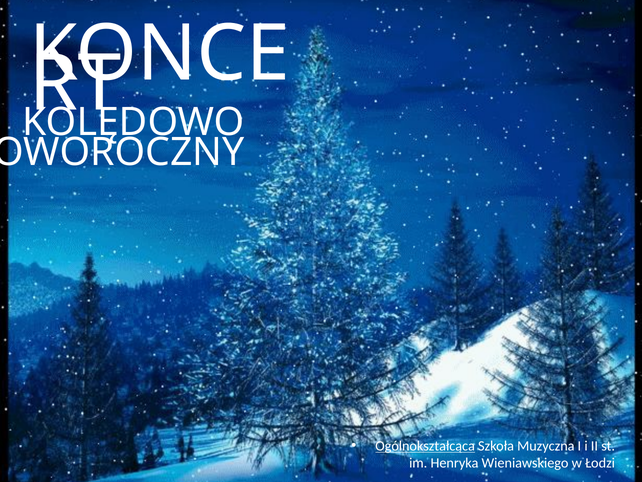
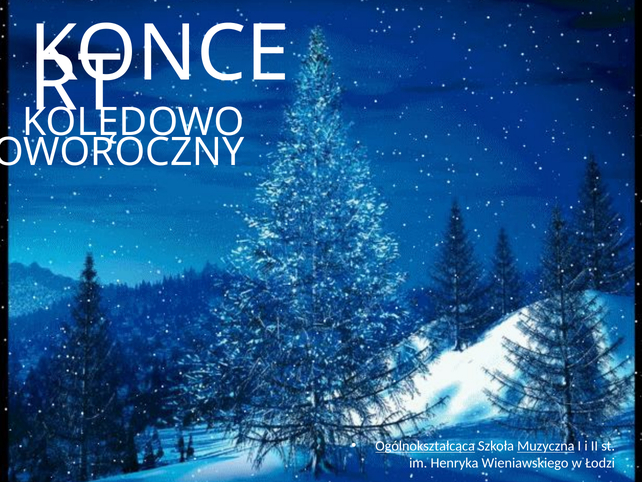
Muzyczna underline: none -> present (546, 446)
